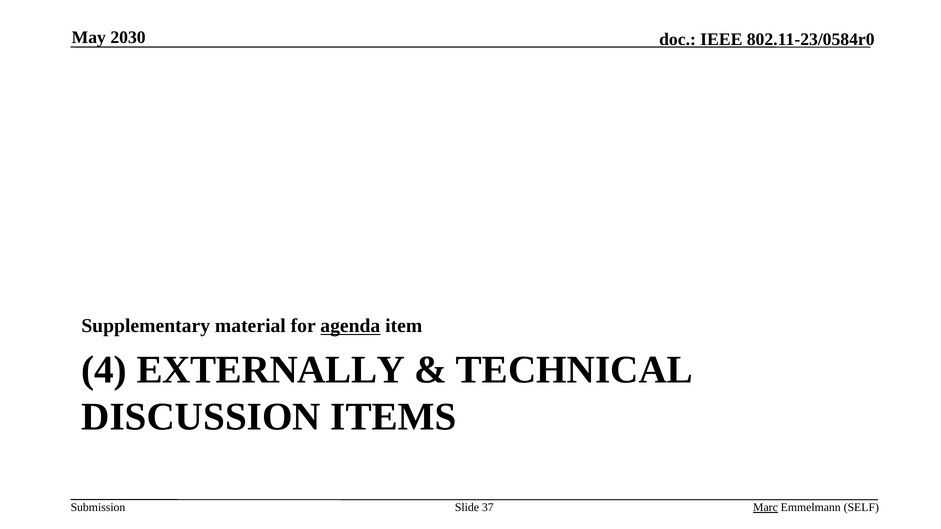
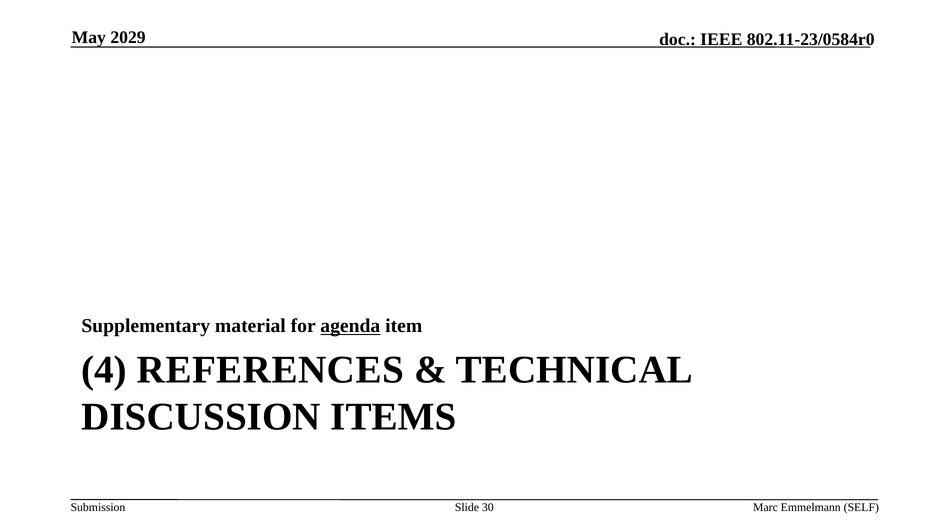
2030: 2030 -> 2029 (128, 37)
EXTERNALLY: EXTERNALLY -> REFERENCES (270, 370)
37: 37 -> 30 (488, 508)
Marc underline: present -> none (765, 508)
